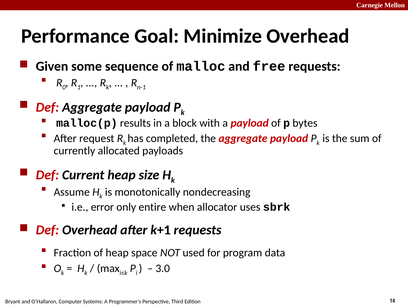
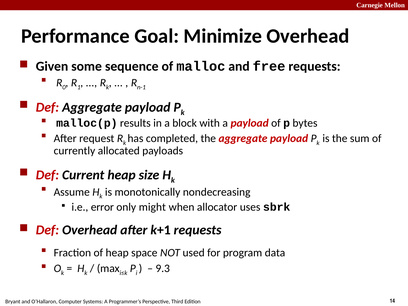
entire: entire -> might (152, 207)
3.0: 3.0 -> 9.3 (163, 269)
